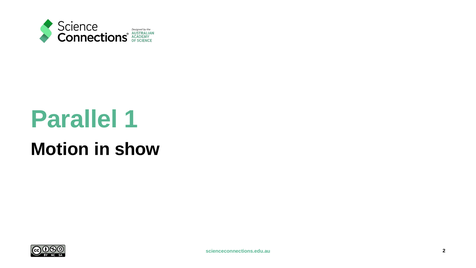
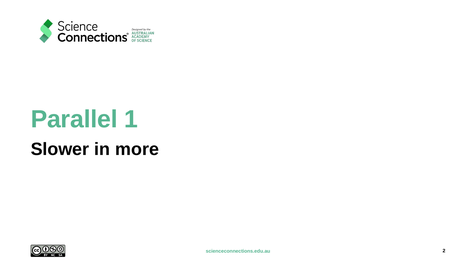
Motion: Motion -> Slower (60, 149)
show: show -> more (137, 149)
